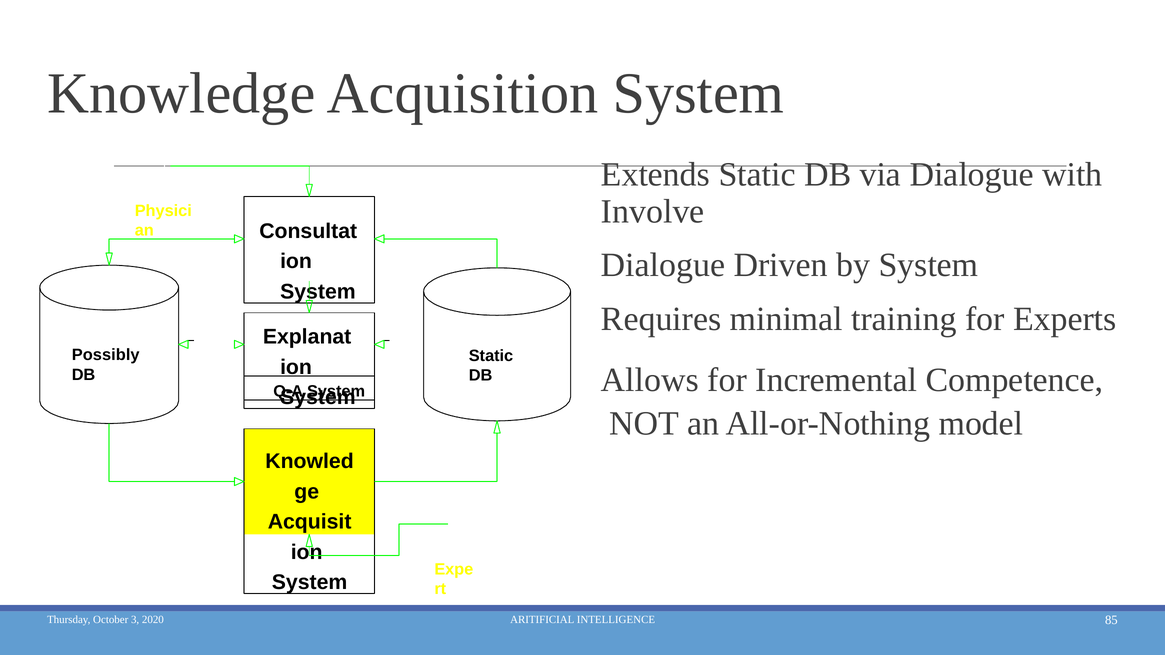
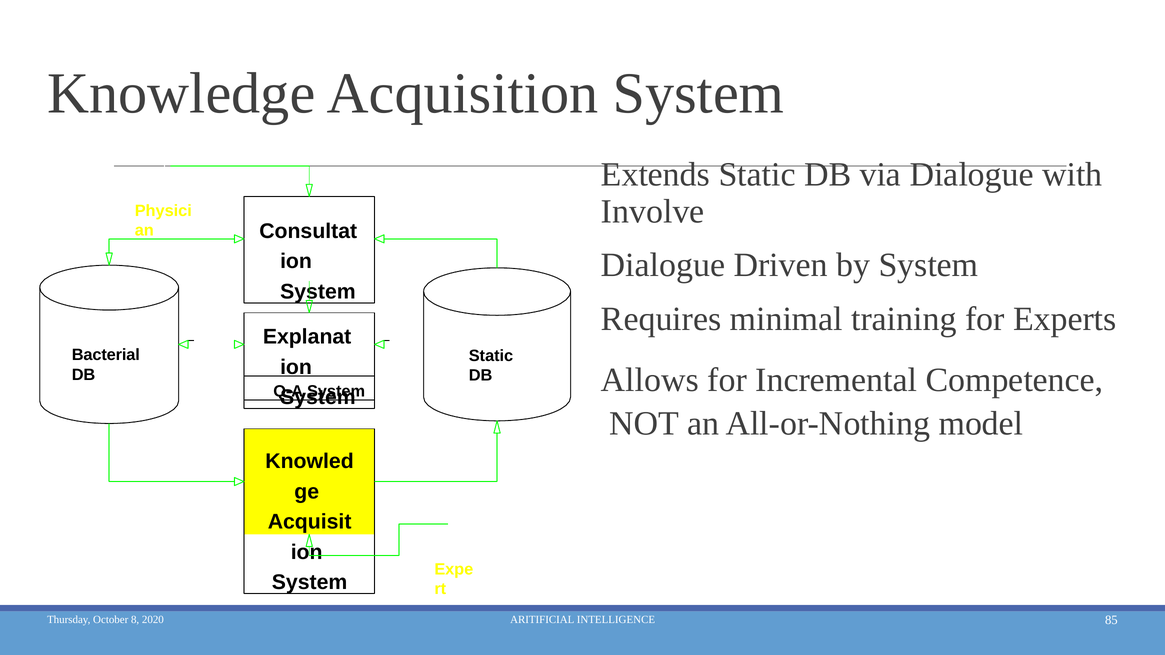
Possibly: Possibly -> Bacterial (106, 355)
3: 3 -> 8 (135, 620)
